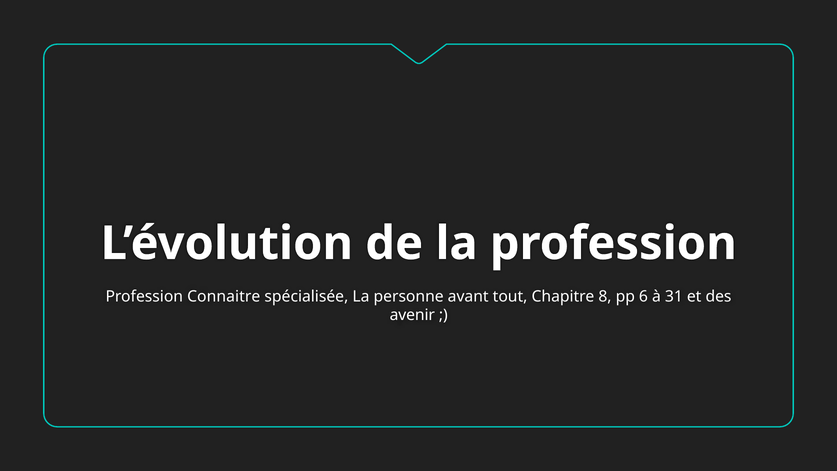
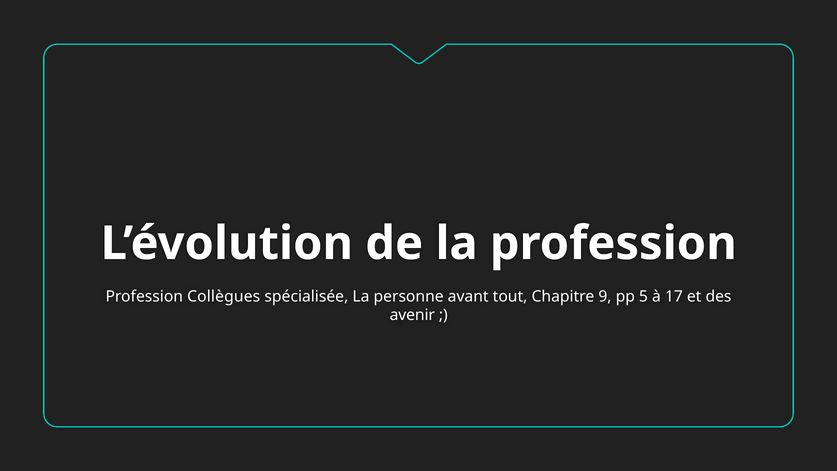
Connaitre: Connaitre -> Collègues (224, 296)
8: 8 -> 9 (605, 296)
6: 6 -> 5 (643, 296)
31: 31 -> 17 (674, 296)
